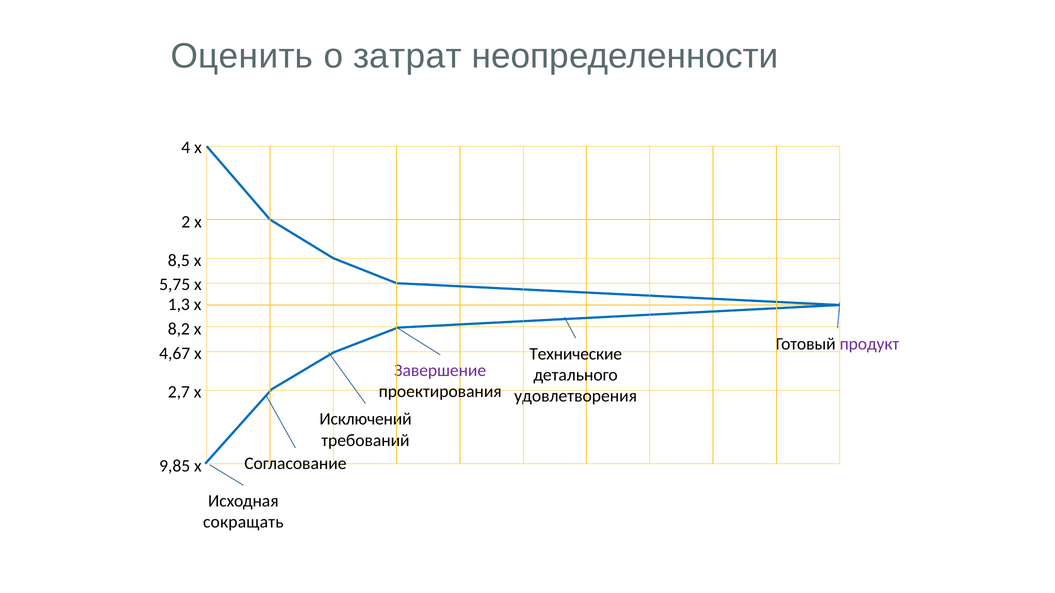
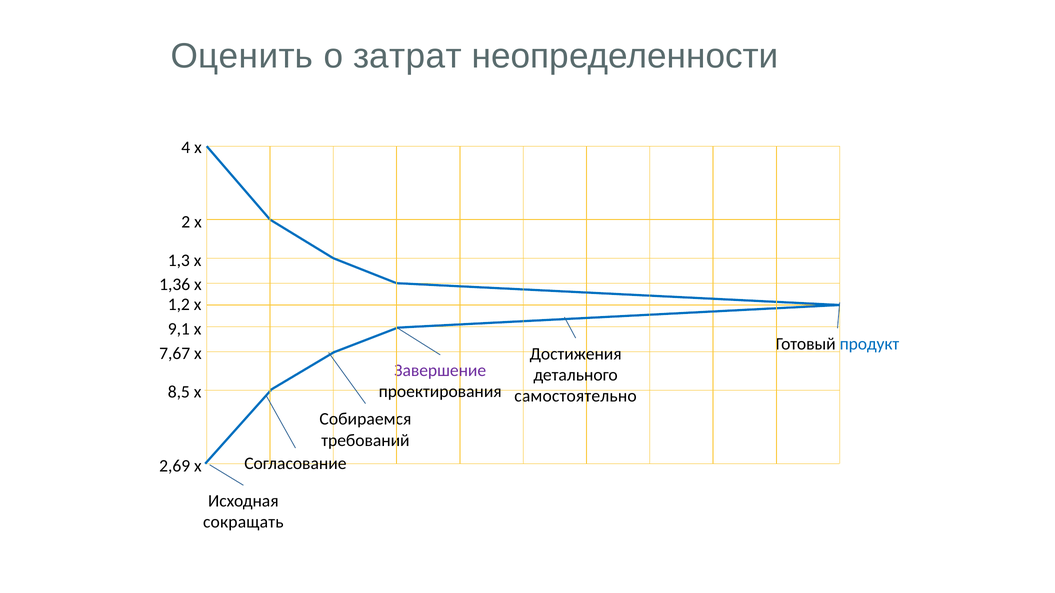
8,5: 8,5 -> 1,3 (179, 261)
5,75: 5,75 -> 1,36 (175, 285)
1,3: 1,3 -> 1,2 (179, 305)
8,2: 8,2 -> 9,1 (179, 329)
продукт colour: purple -> blue (869, 344)
4,67: 4,67 -> 7,67 (175, 353)
Технические: Технические -> Достижения (576, 354)
2,7: 2,7 -> 8,5 (179, 392)
удовлетворения: удовлетворения -> самостоятельно (576, 396)
Исключений: Исключений -> Собираемся (365, 420)
9,85: 9,85 -> 2,69 (175, 466)
